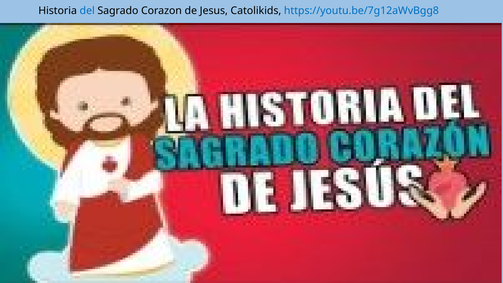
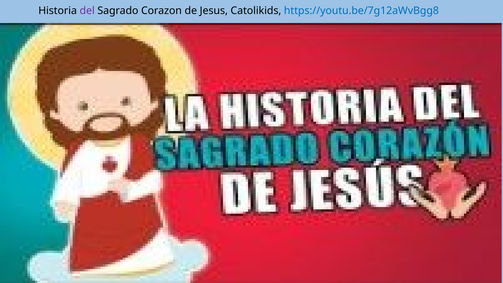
del colour: blue -> purple (87, 11)
